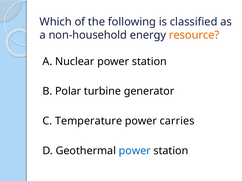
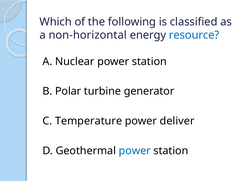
non-household: non-household -> non-horizontal (88, 35)
resource colour: orange -> blue (194, 35)
carries: carries -> deliver (177, 121)
